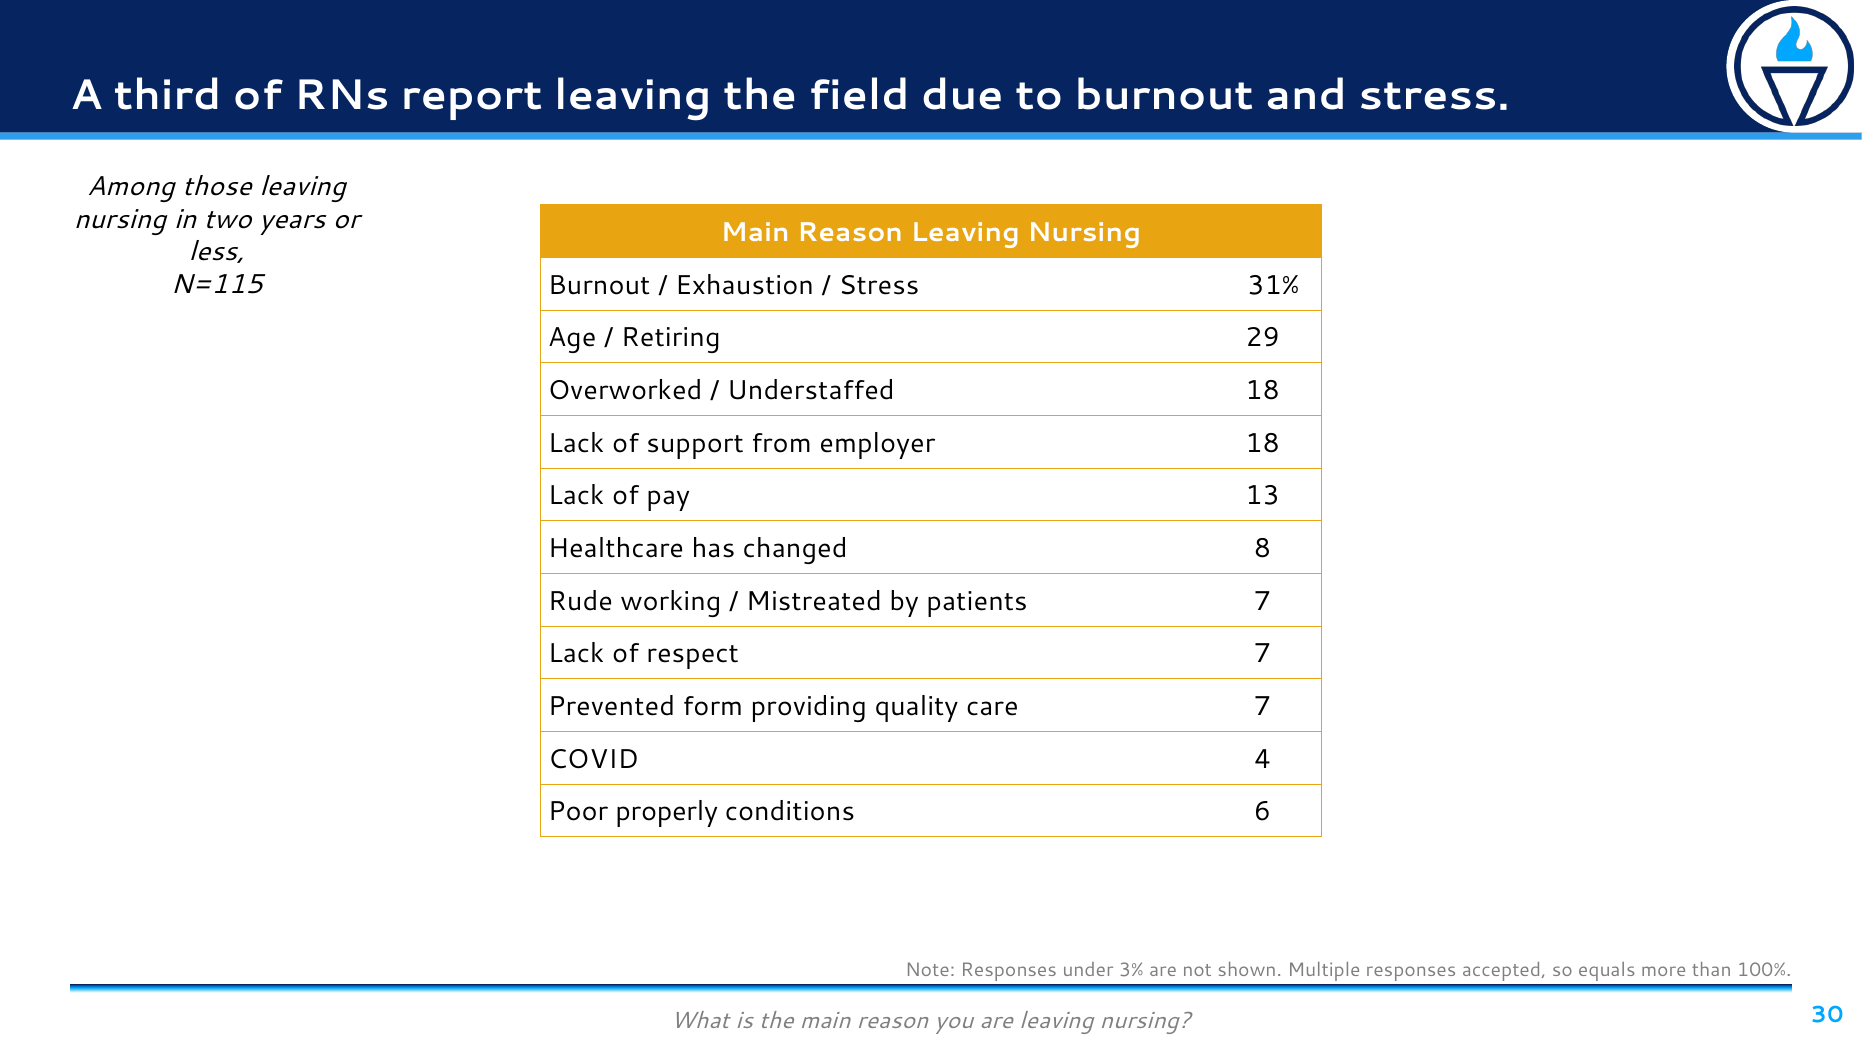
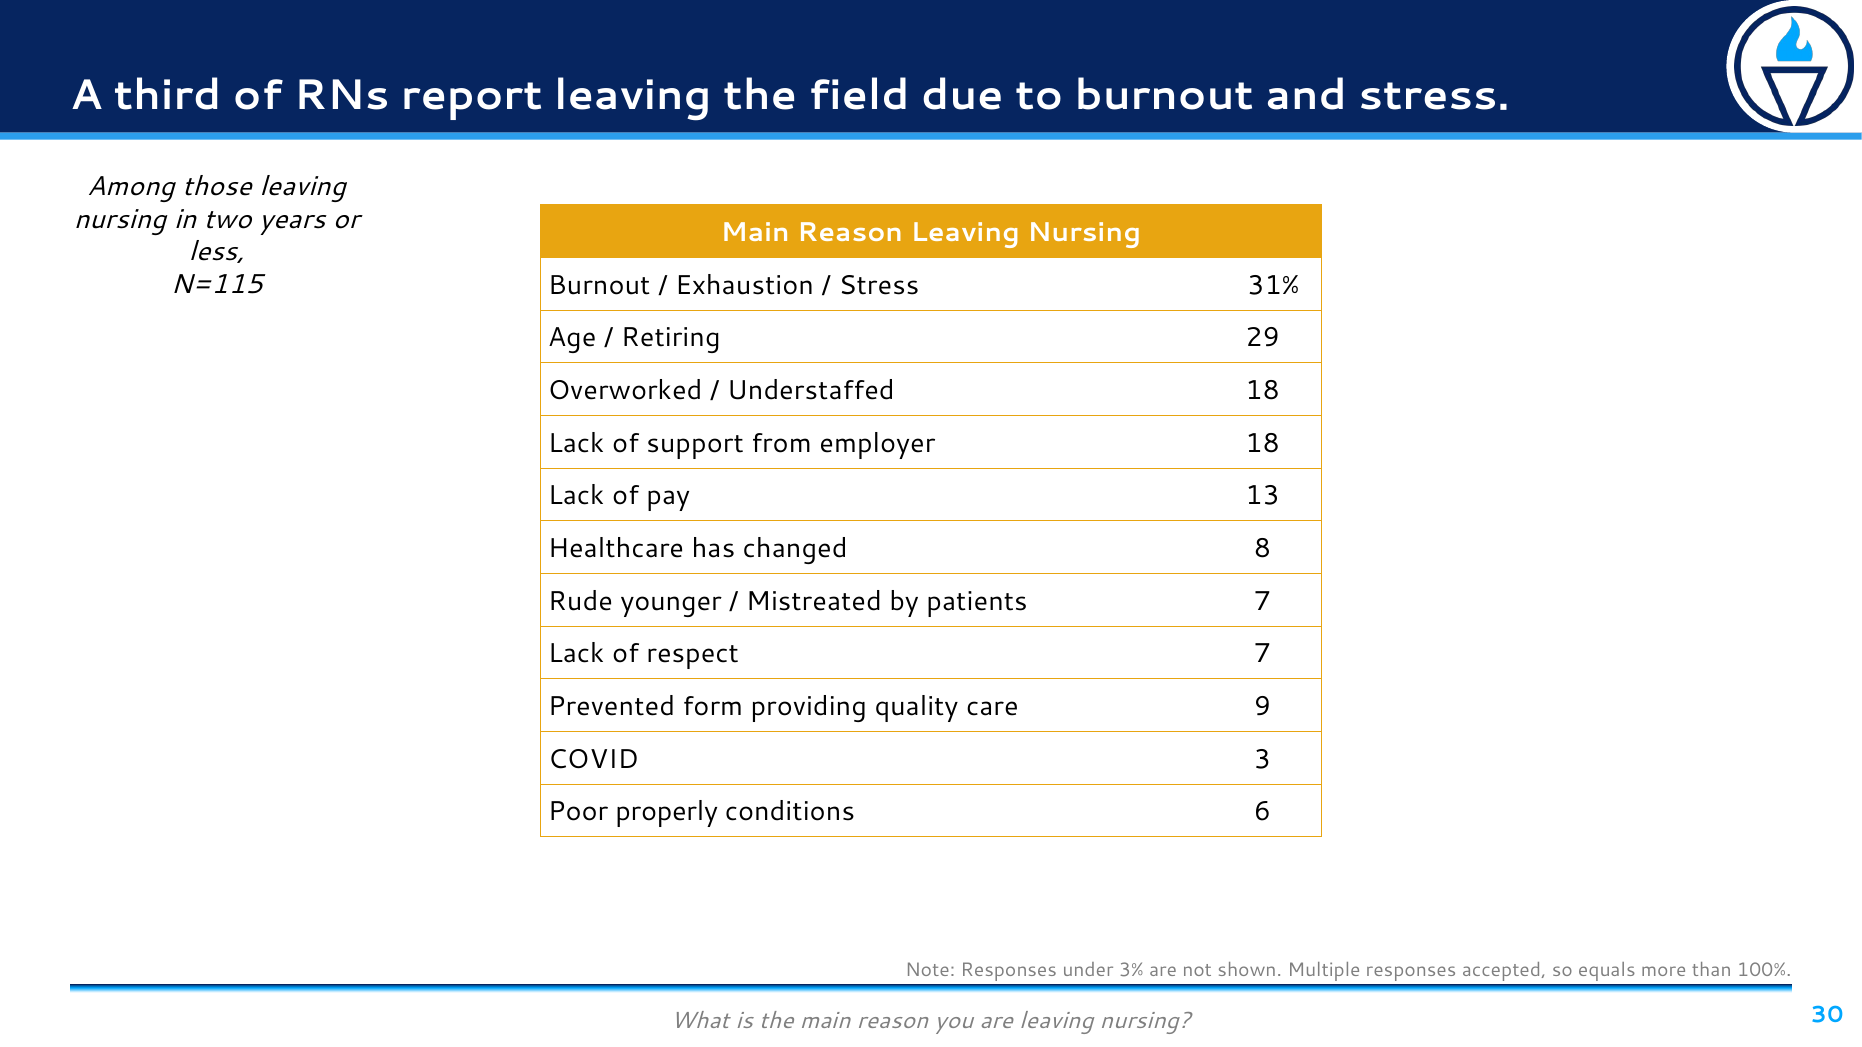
working: working -> younger (671, 601)
care 7: 7 -> 9 (1263, 707)
4: 4 -> 3 (1263, 759)
